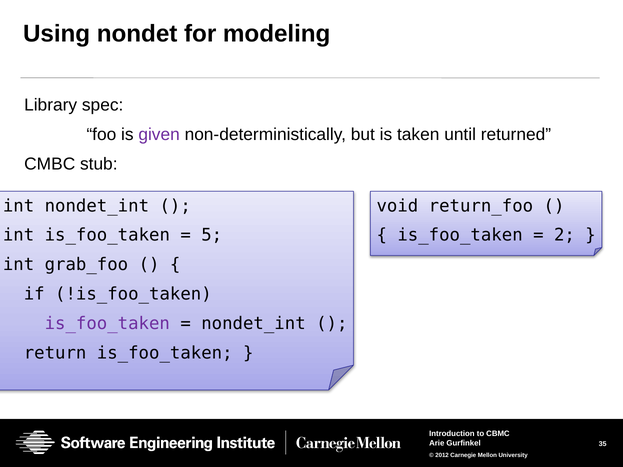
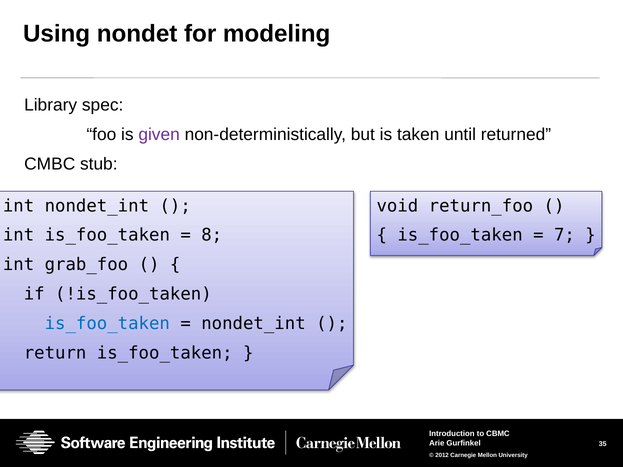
5: 5 -> 8 (212, 235)
2: 2 -> 7 (564, 235)
is_foo_taken colour: purple -> blue (107, 324)
